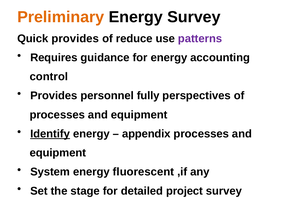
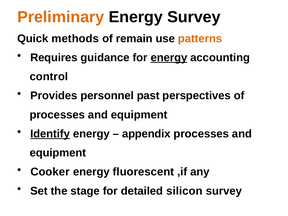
Quick provides: provides -> methods (75, 39)
reduce: reduce -> remain (134, 39)
patterns colour: purple -> orange (200, 39)
energy underline: none -> present (169, 58)
fully: fully -> past (148, 96)
System: System -> Cooker (50, 172)
project: project -> silicon (184, 191)
